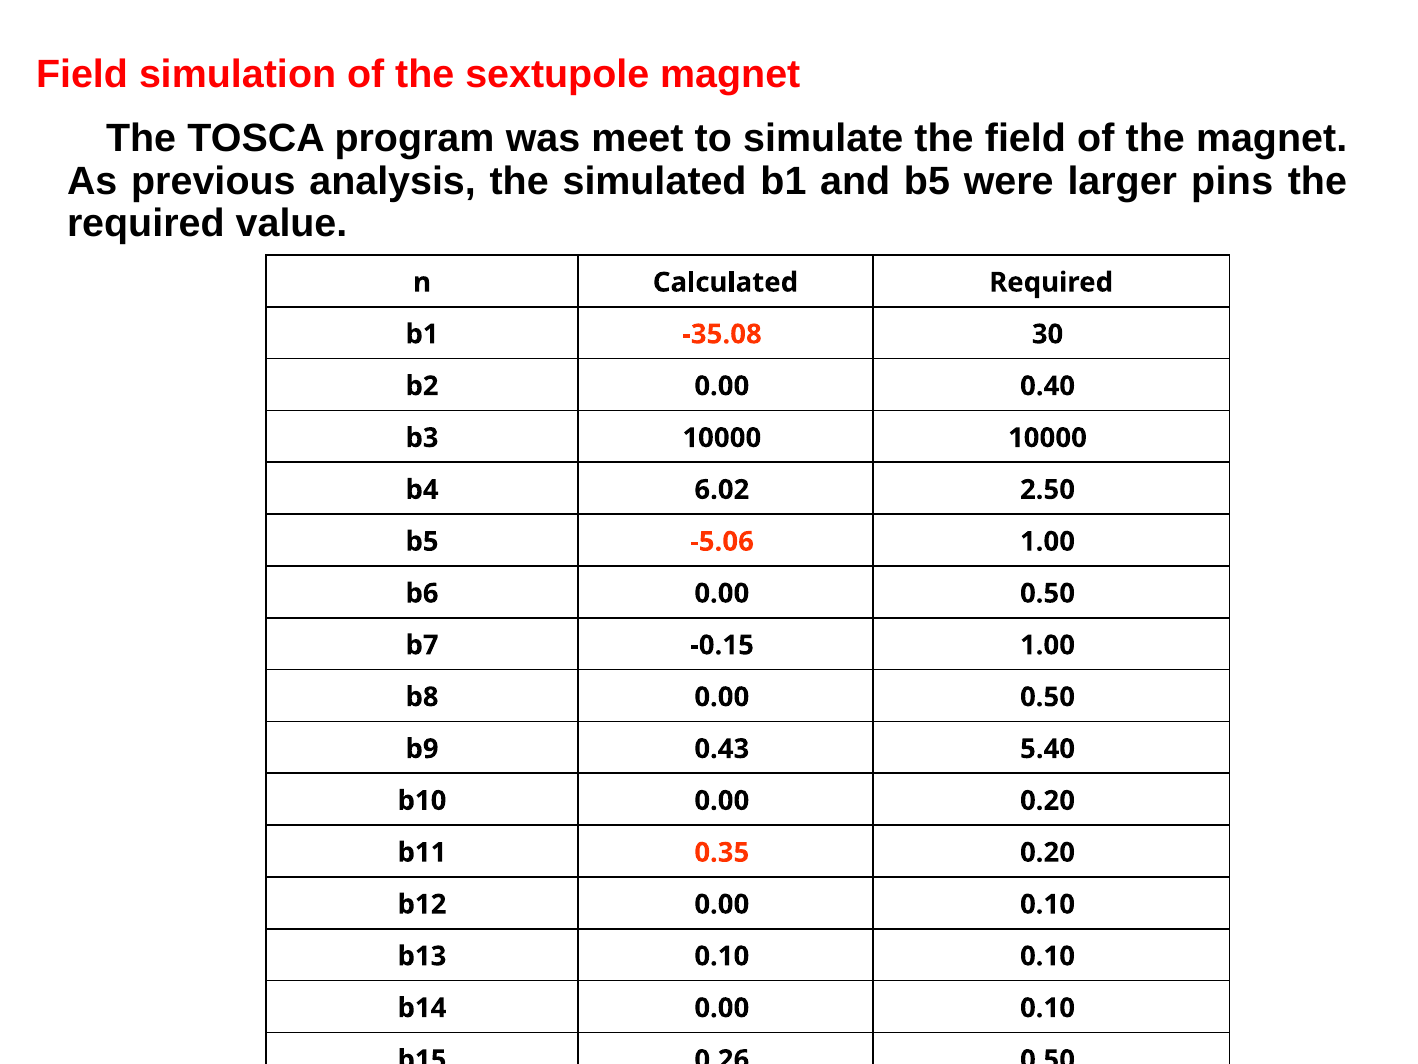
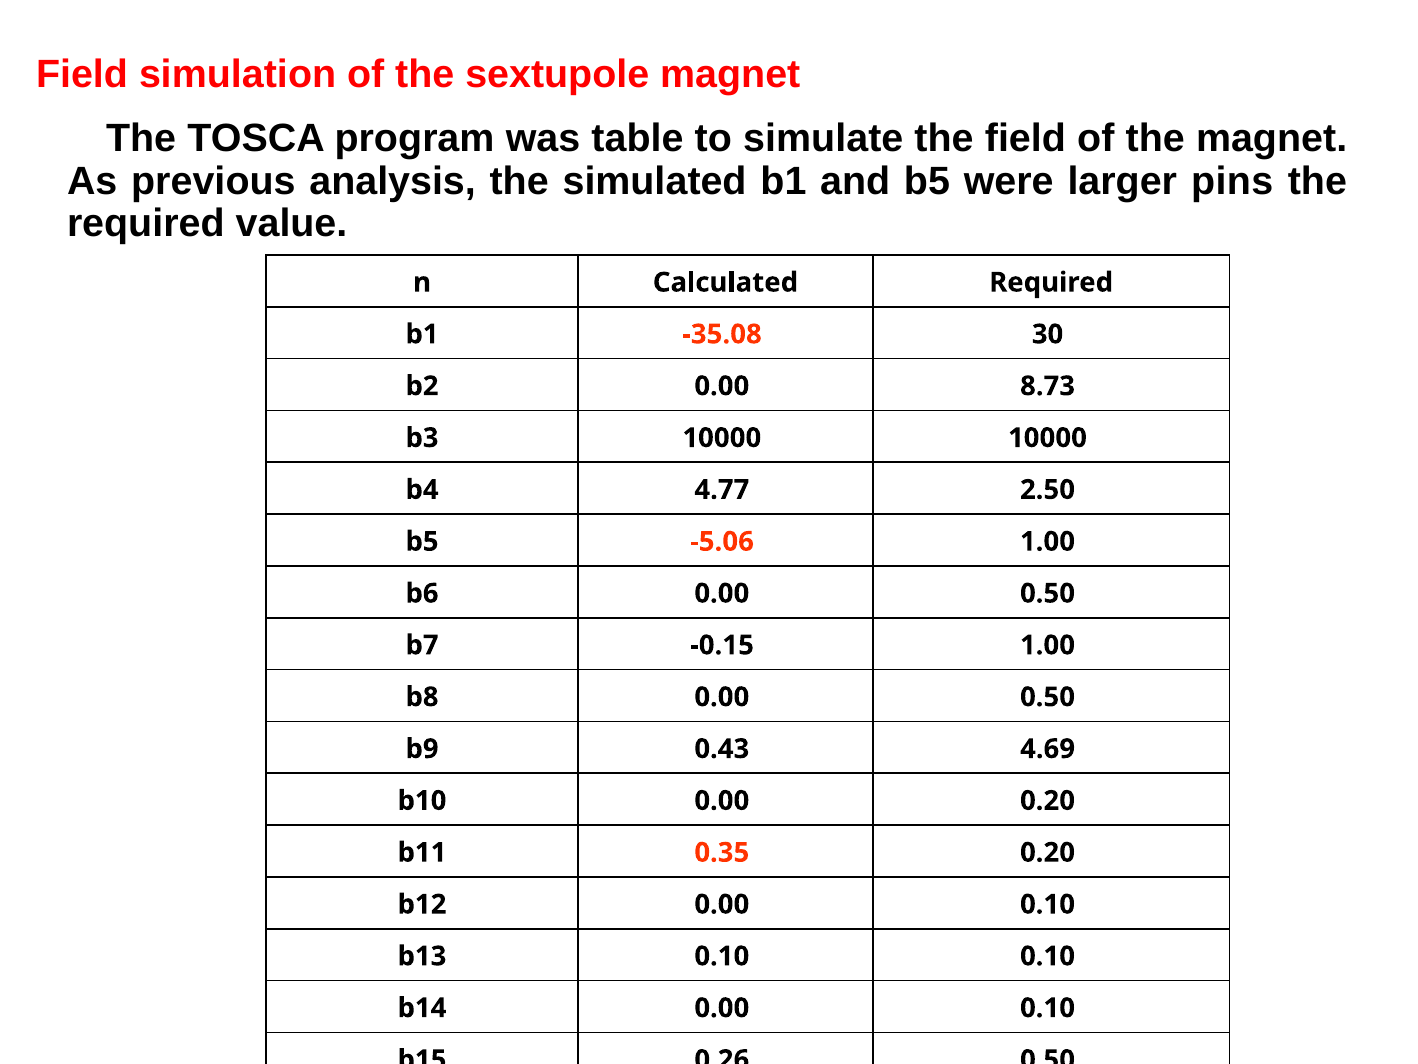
meet: meet -> table (638, 139)
0.40: 0.40 -> 8.73 (1048, 386)
6.02: 6.02 -> 4.77 (722, 490)
5.40: 5.40 -> 4.69 (1048, 749)
